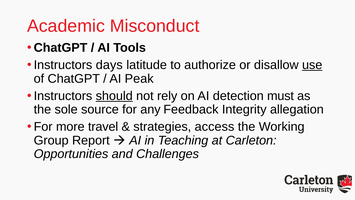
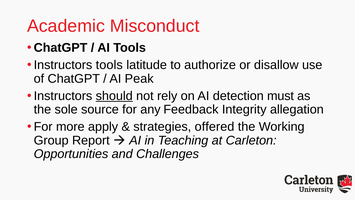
Instructors days: days -> tools (109, 65)
use underline: present -> none (312, 65)
travel: travel -> apply (103, 127)
access: access -> offered (214, 127)
